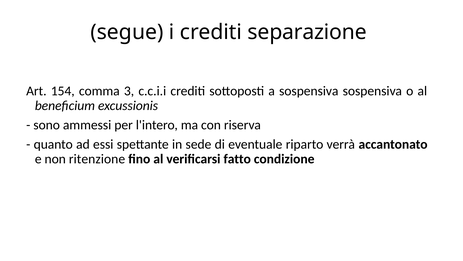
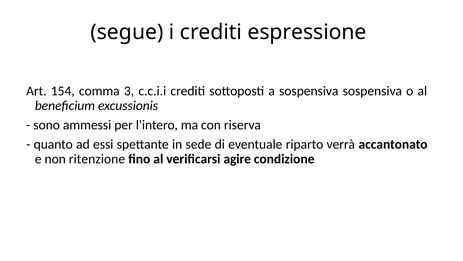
separazione: separazione -> espressione (307, 32)
fatto: fatto -> agire (237, 159)
